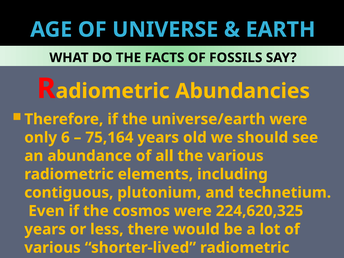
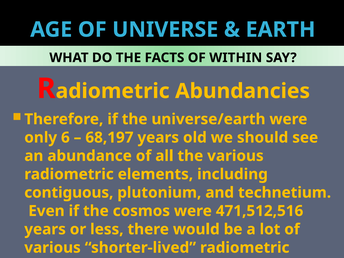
FOSSILS: FOSSILS -> WITHIN (236, 58)
75,164: 75,164 -> 68,197 (109, 138)
224,620,325: 224,620,325 -> 471,512,516 (260, 211)
